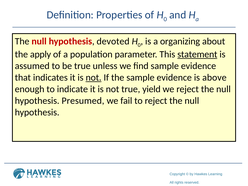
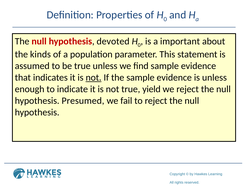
organizing: organizing -> important (180, 41)
apply: apply -> kinds (40, 54)
statement underline: present -> none (197, 54)
is above: above -> unless (214, 78)
